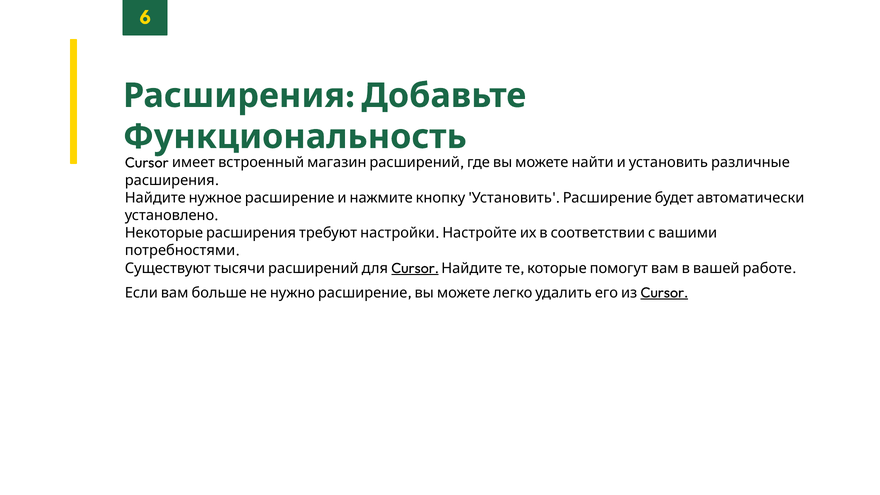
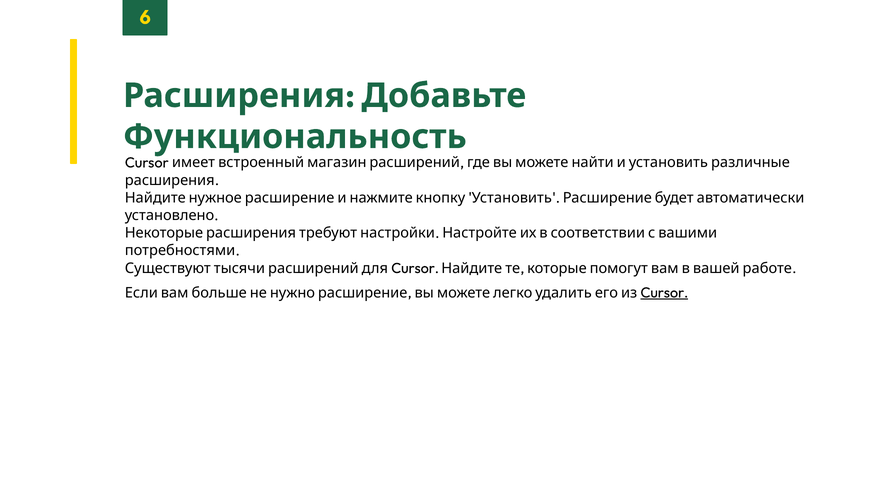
Cursor underline: present -> none (415, 268)
